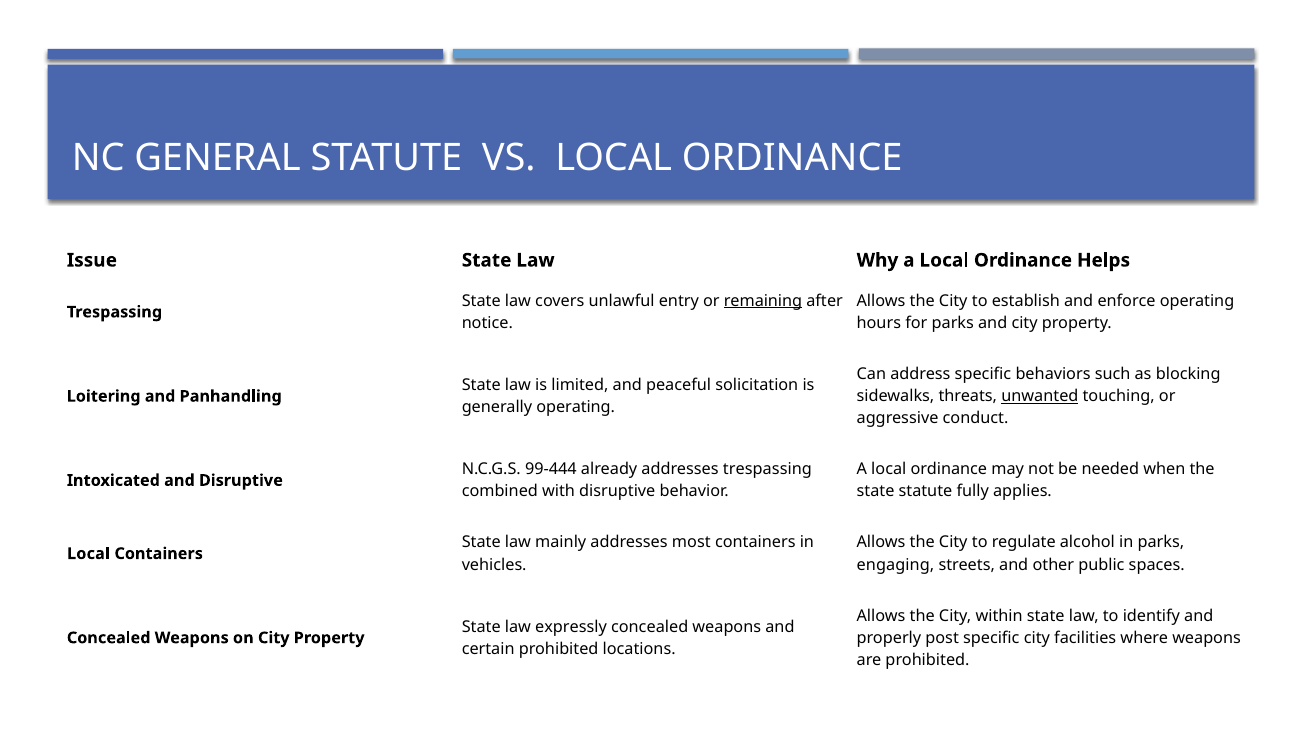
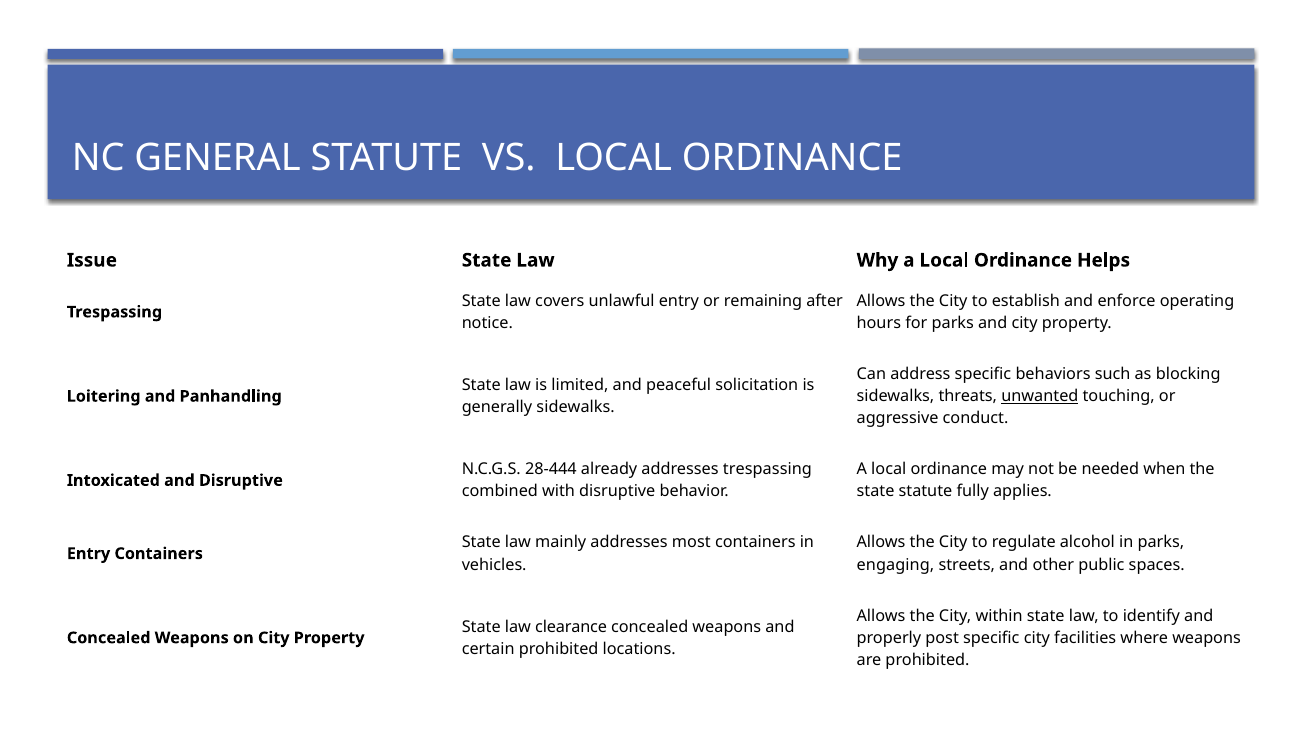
remaining underline: present -> none (763, 301)
generally operating: operating -> sidewalks (576, 408)
99-444: 99-444 -> 28-444 (551, 470)
Local: Local -> Entry (89, 554)
expressly: expressly -> clearance (571, 627)
